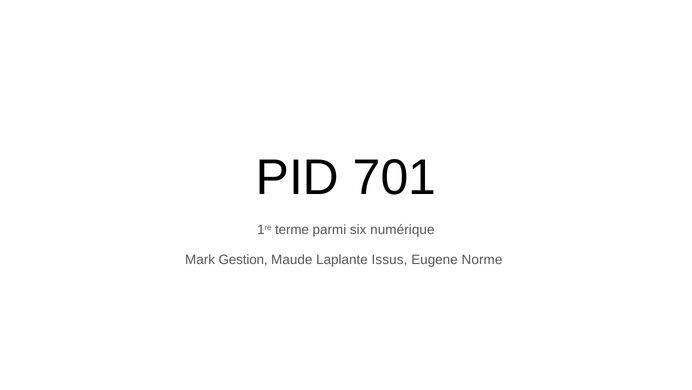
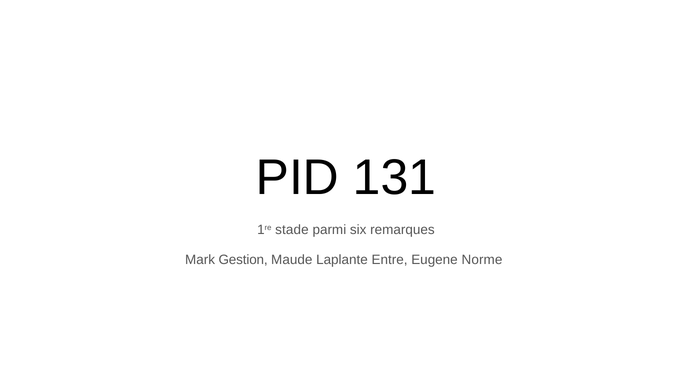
701: 701 -> 131 (394, 178)
terme: terme -> stade (292, 229)
numérique: numérique -> remarques (402, 229)
Issus: Issus -> Entre (390, 259)
